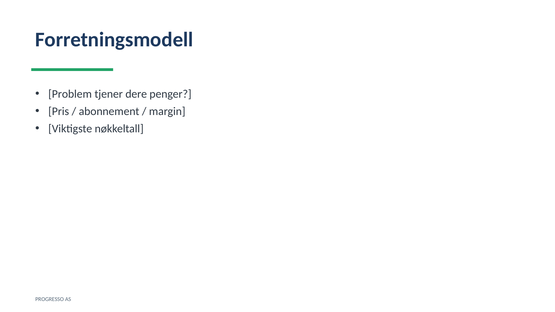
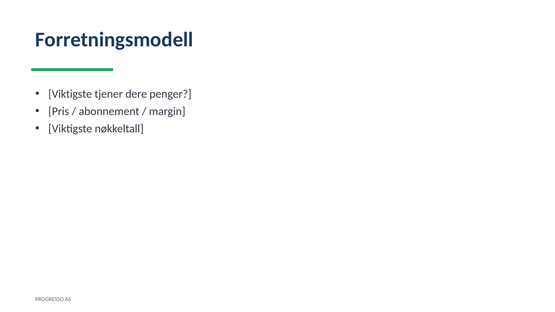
Problem: Problem -> Viktigste (70, 94)
